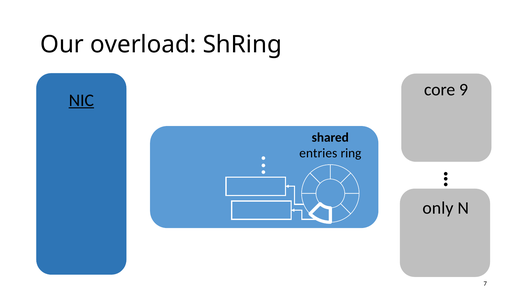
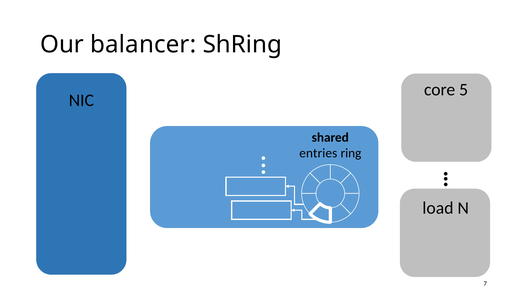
overload: overload -> balancer (143, 44)
9: 9 -> 5 (464, 90)
NIC underline: present -> none (81, 100)
only: only -> load (438, 208)
